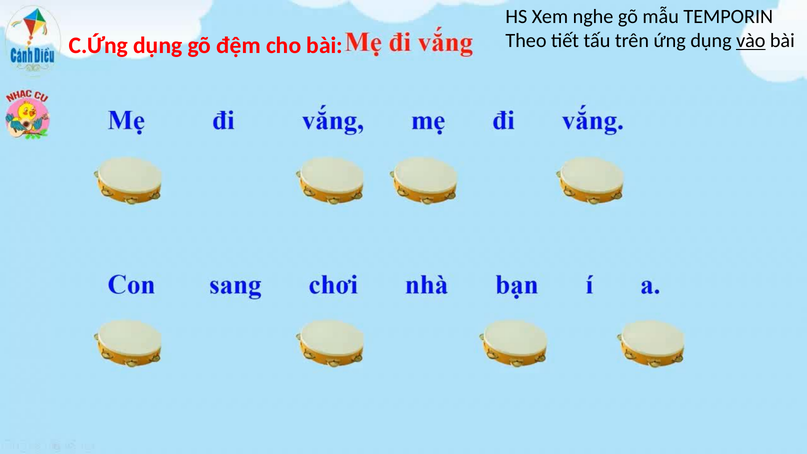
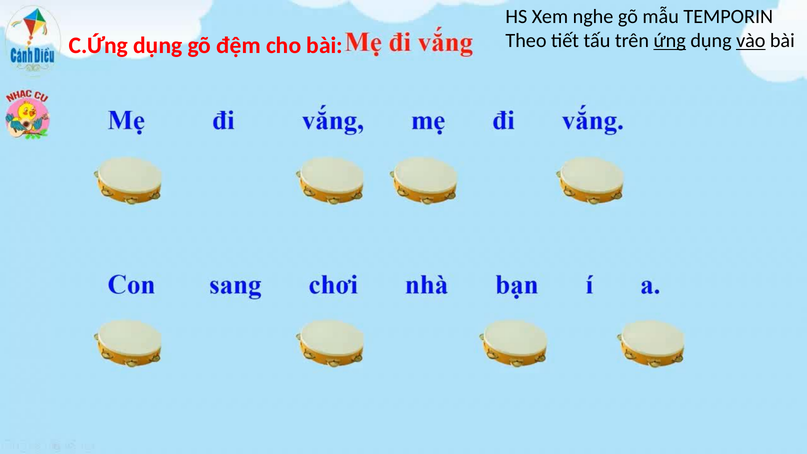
ứng underline: none -> present (670, 41)
